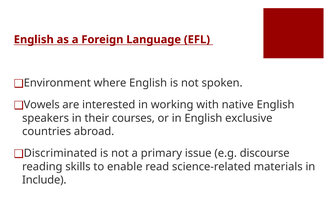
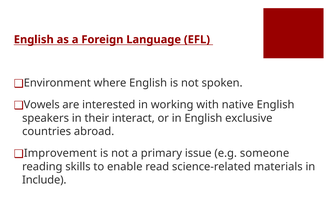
courses: courses -> interact (133, 118)
Discriminated: Discriminated -> Improvement (60, 153)
discourse: discourse -> someone (265, 153)
